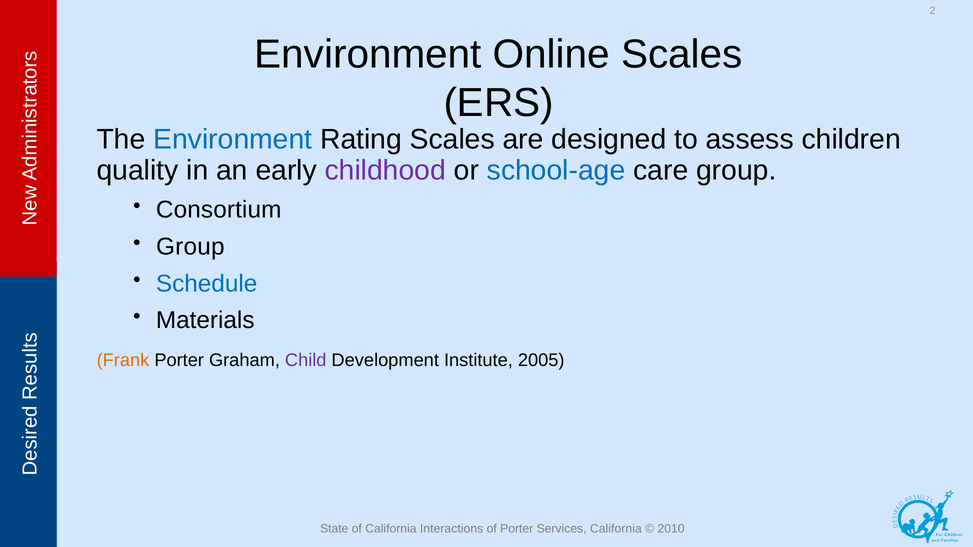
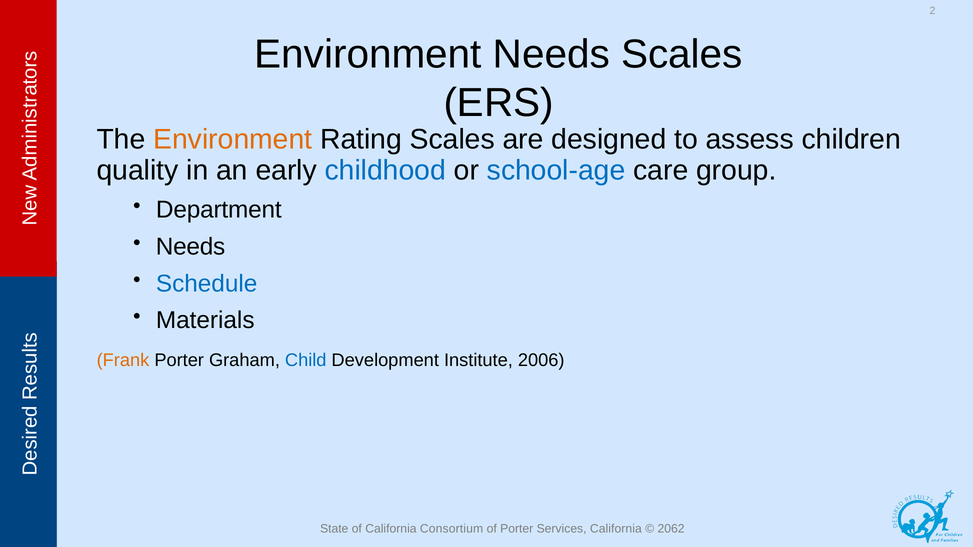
Environment Online: Online -> Needs (551, 55)
Environment colour: blue -> orange (233, 140)
childhood colour: purple -> blue (385, 170)
Consortium: Consortium -> Department (219, 210)
Group: Group -> Needs (191, 247)
Child colour: purple -> blue (306, 361)
2005: 2005 -> 2006 (541, 361)
Interactions: Interactions -> Consortium (452, 529)
2010: 2010 -> 2062 (671, 529)
